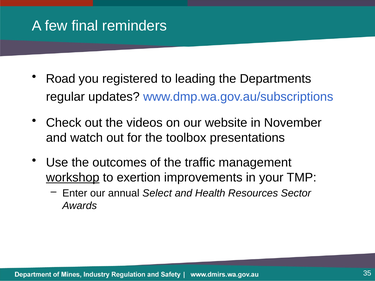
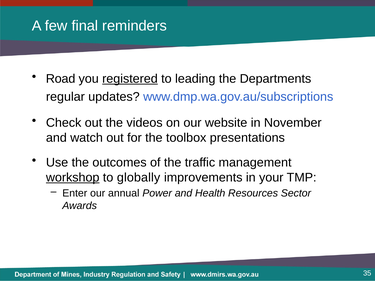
registered underline: none -> present (130, 79)
exertion: exertion -> globally (139, 178)
Select: Select -> Power (157, 193)
